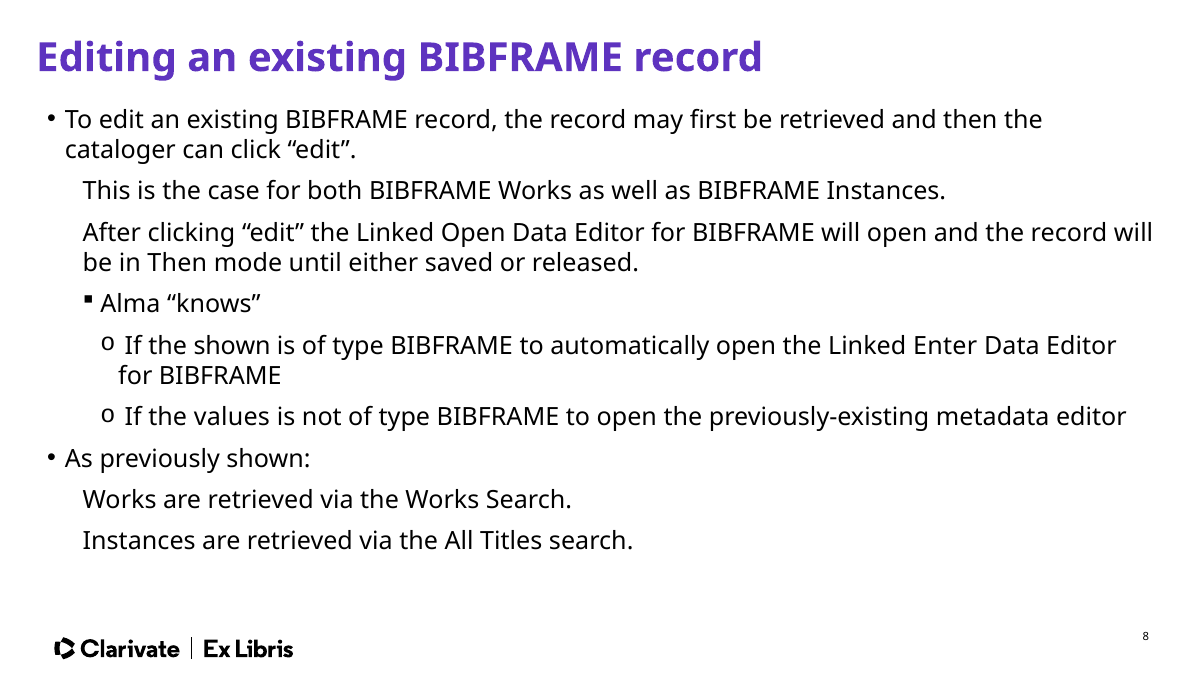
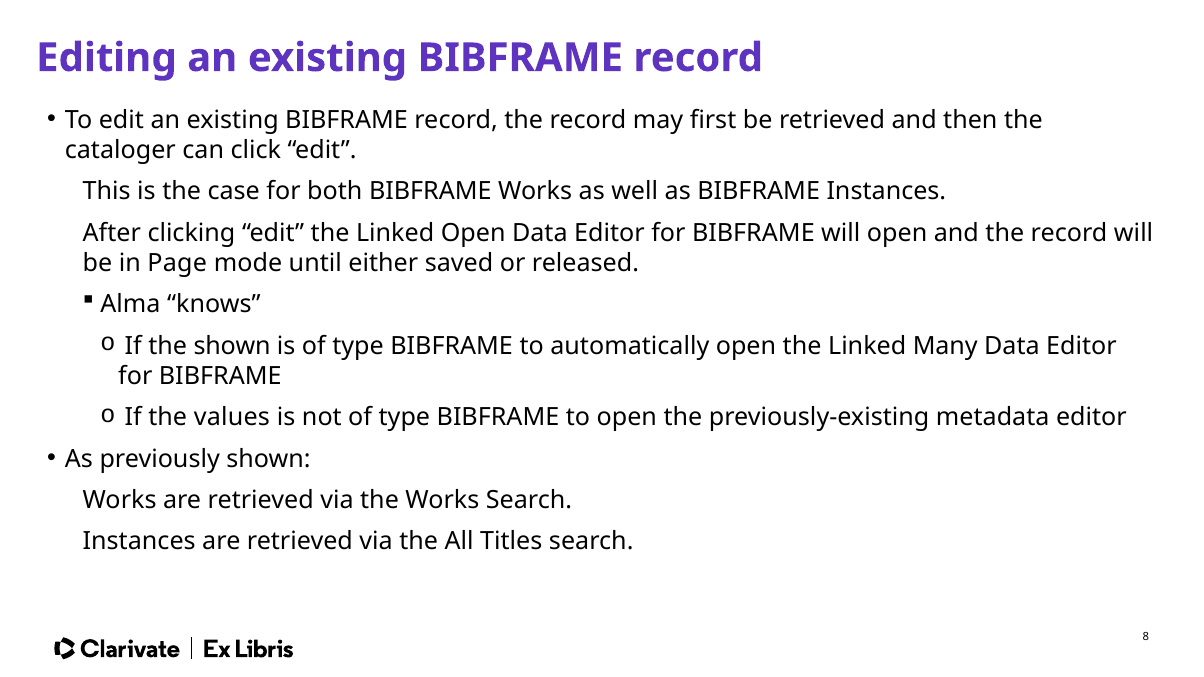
in Then: Then -> Page (177, 263)
Enter: Enter -> Many (945, 346)
